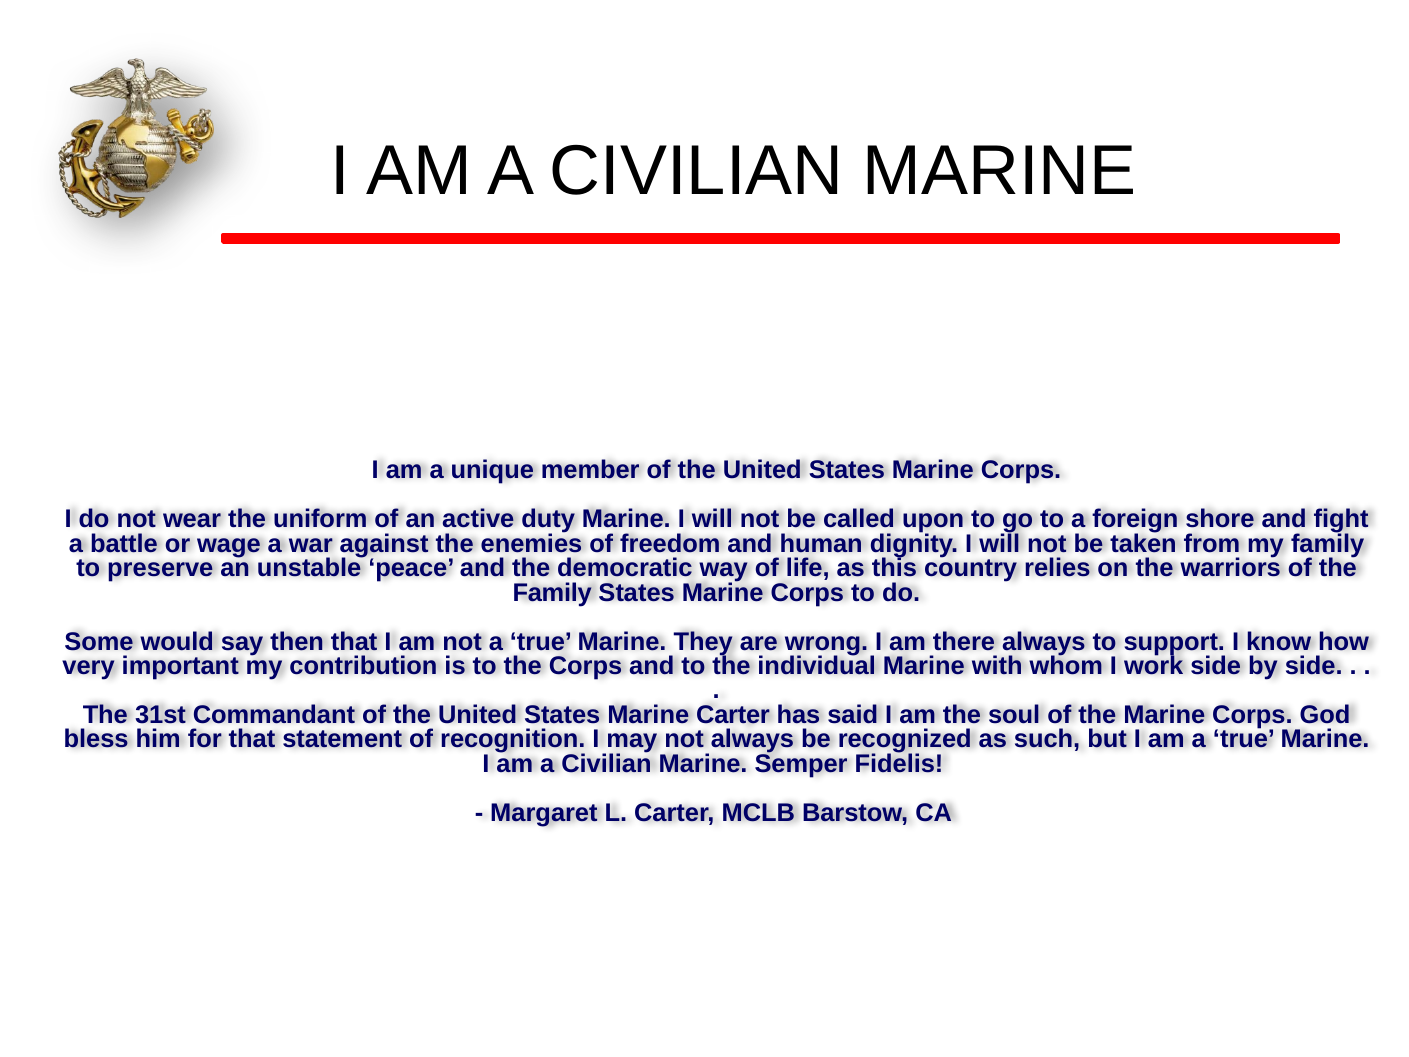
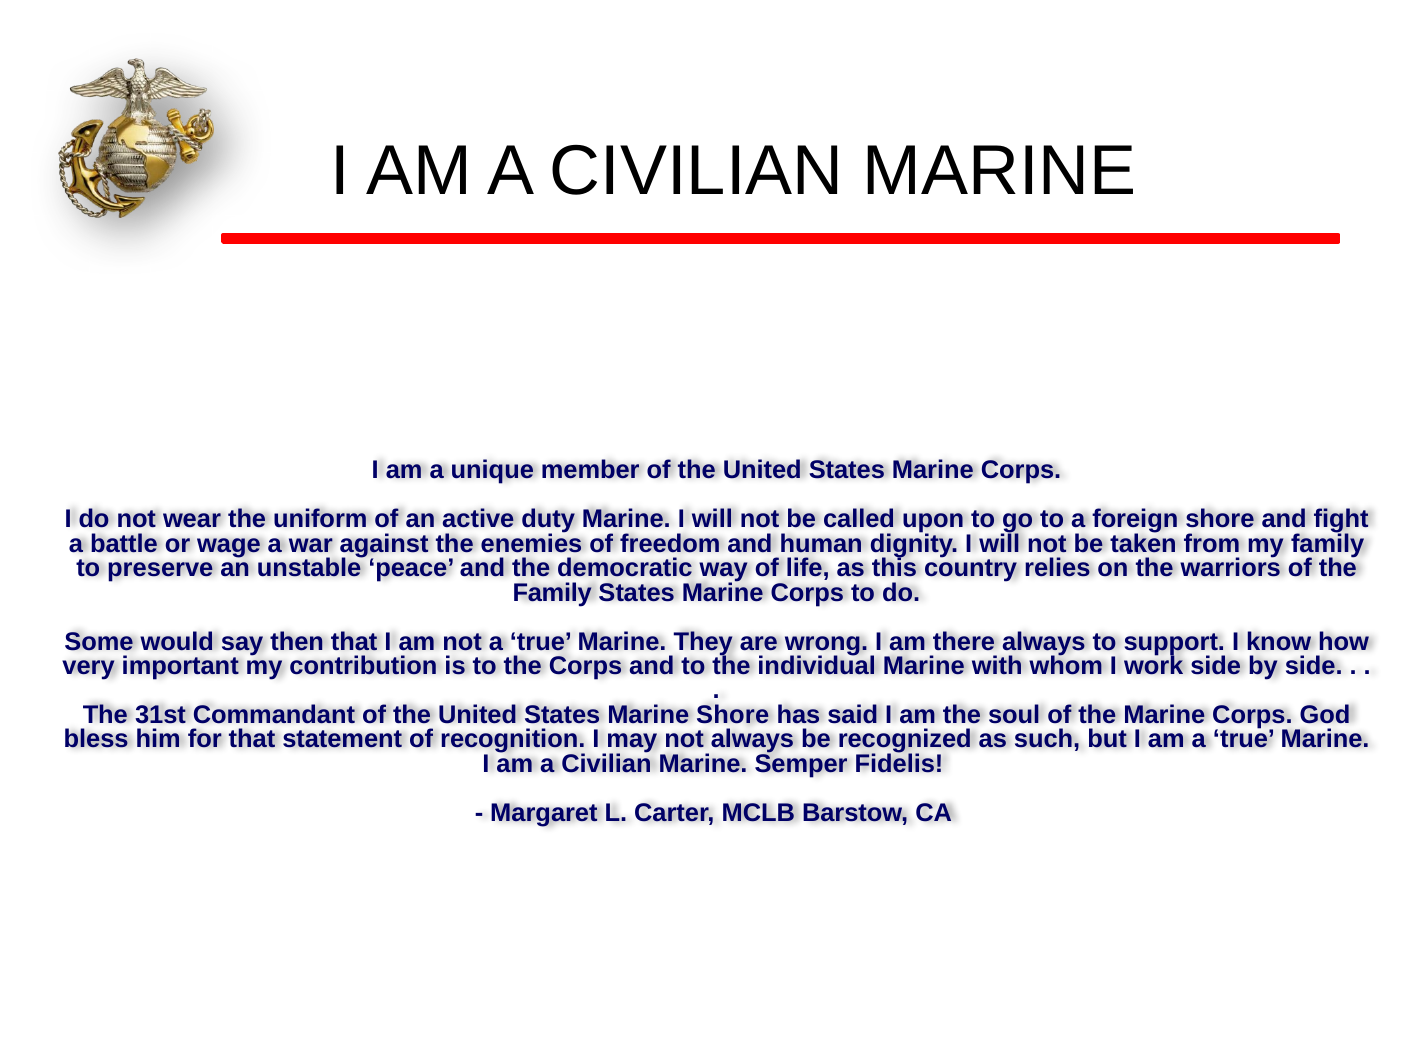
Marine Carter: Carter -> Shore (733, 715)
